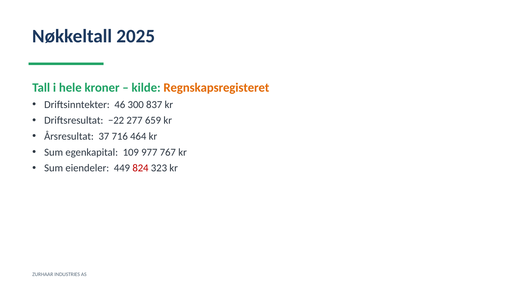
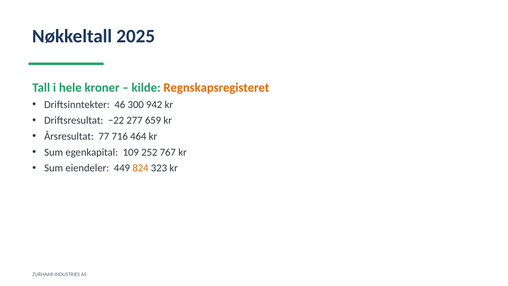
837: 837 -> 942 (154, 104)
37: 37 -> 77 (104, 136)
977: 977 -> 252 (149, 152)
824 colour: red -> orange (140, 168)
